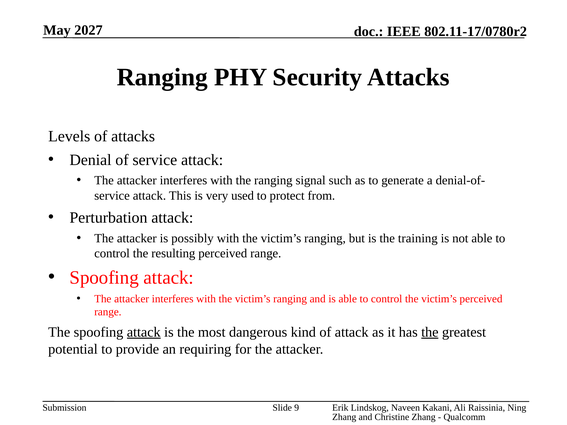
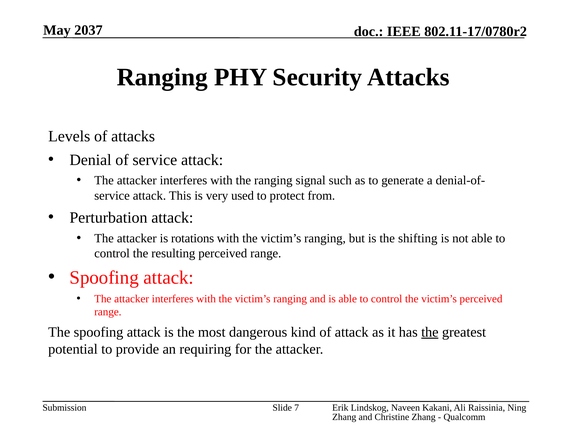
2027: 2027 -> 2037 (88, 30)
possibly: possibly -> rotations (193, 238)
training: training -> shifting (418, 238)
attack underline: present -> none (144, 332)
9: 9 -> 7 (297, 408)
